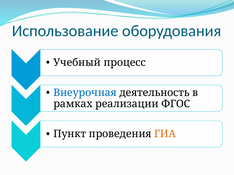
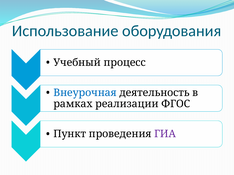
ГИА colour: orange -> purple (165, 134)
